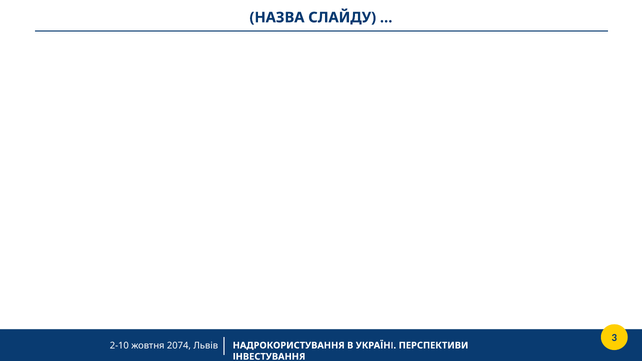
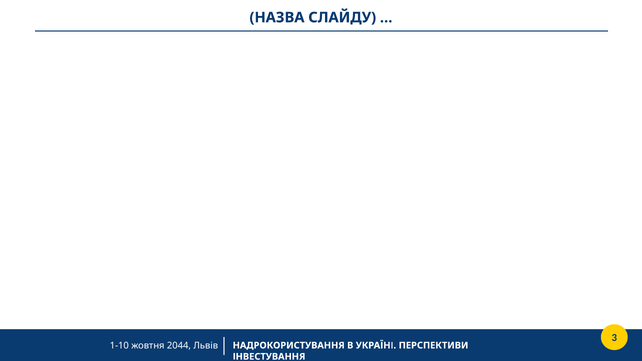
2-10: 2-10 -> 1-10 (119, 346)
2074: 2074 -> 2044 (179, 346)
